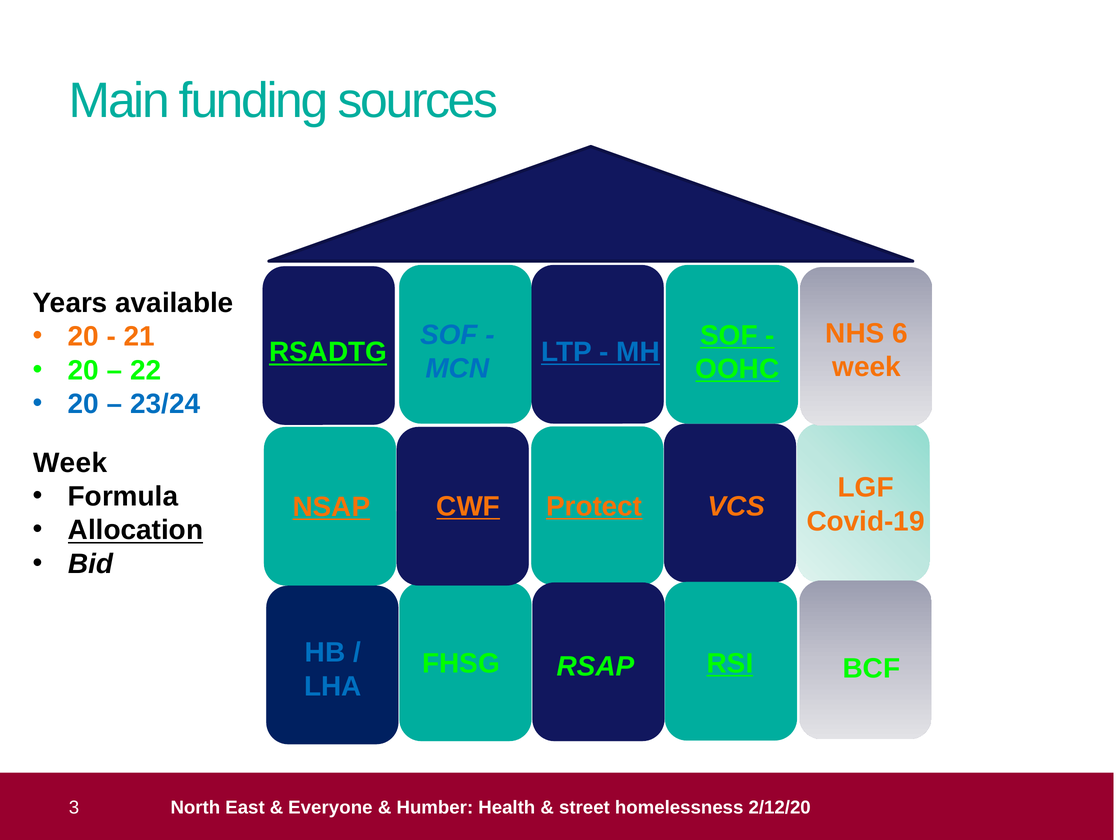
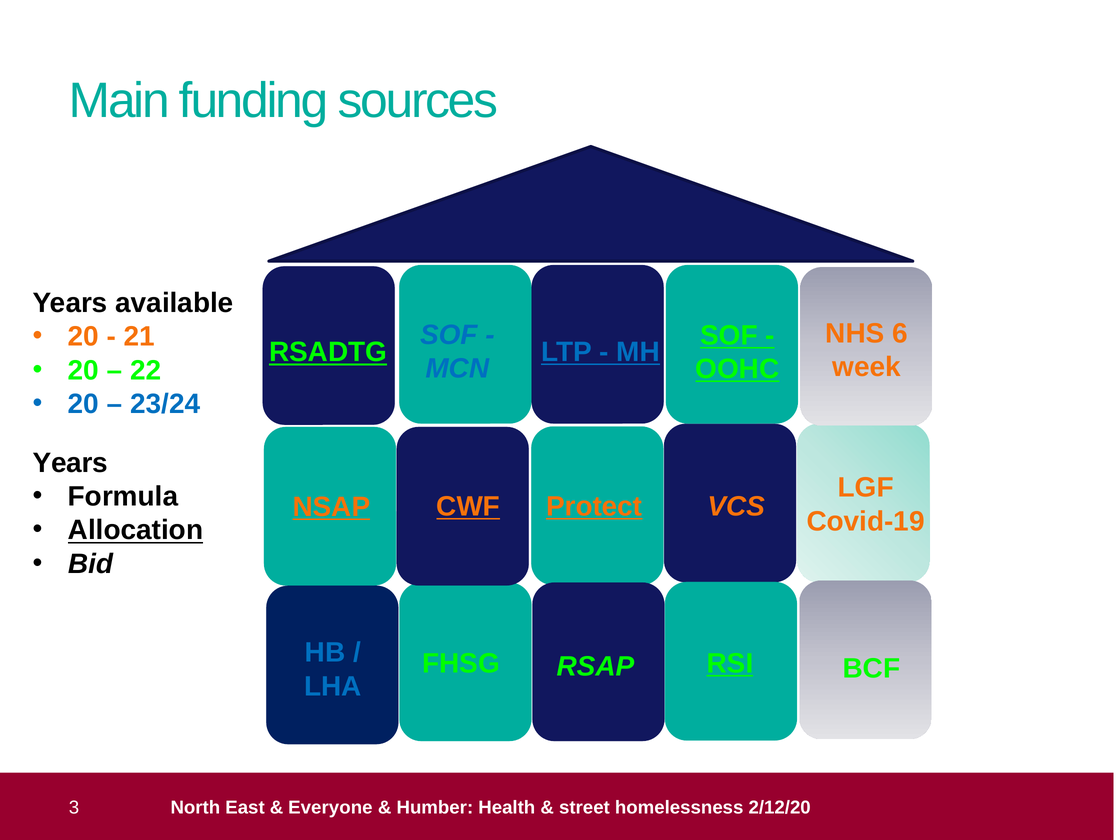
Week: Week -> Years (70, 463)
